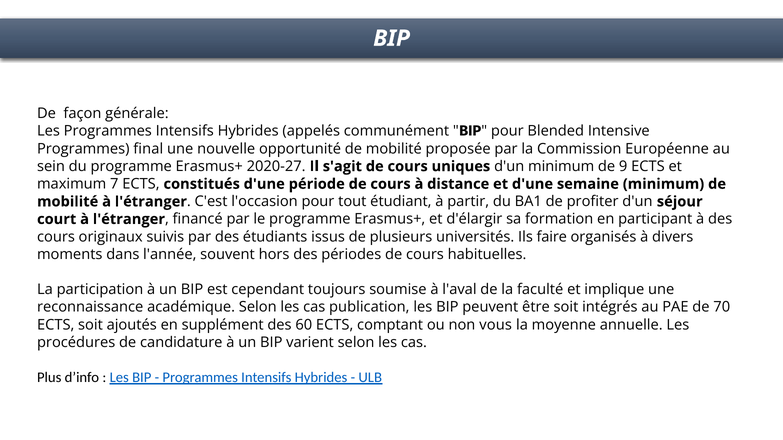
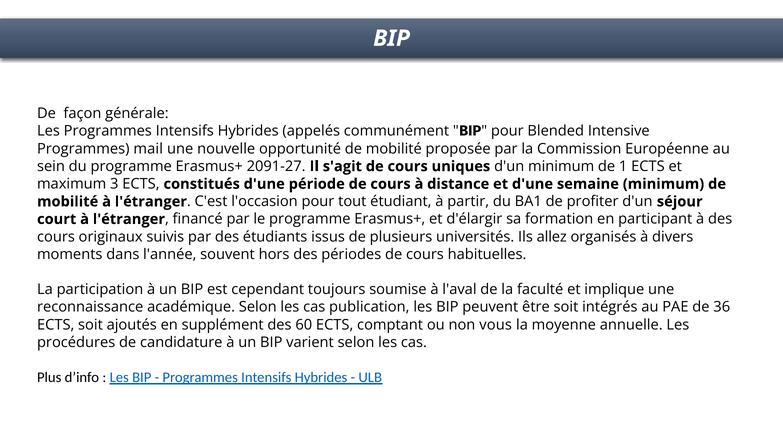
final: final -> mail (148, 149)
2020-27: 2020-27 -> 2091-27 (276, 167)
9: 9 -> 1 (623, 167)
7: 7 -> 3 (114, 184)
faire: faire -> allez (552, 237)
70: 70 -> 36 (722, 307)
